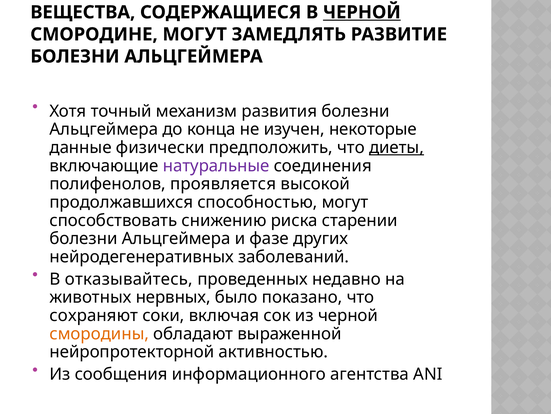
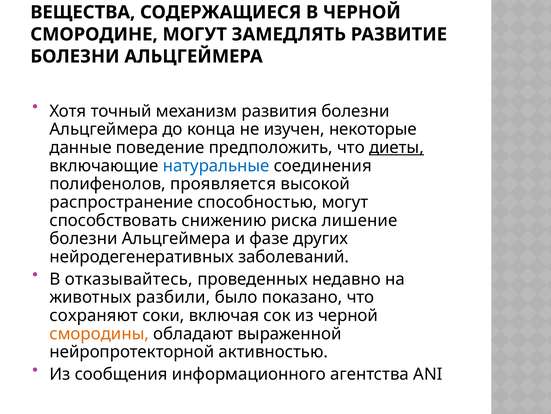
ЧЕРНОЙ underline: present -> none (362, 12)
физически: физически -> поведение (160, 147)
натуральные colour: purple -> blue (216, 166)
продолжавшихся: продолжавшихся -> распространение (121, 202)
старении: старении -> лишение (360, 220)
нервных: нервных -> разбили (173, 297)
